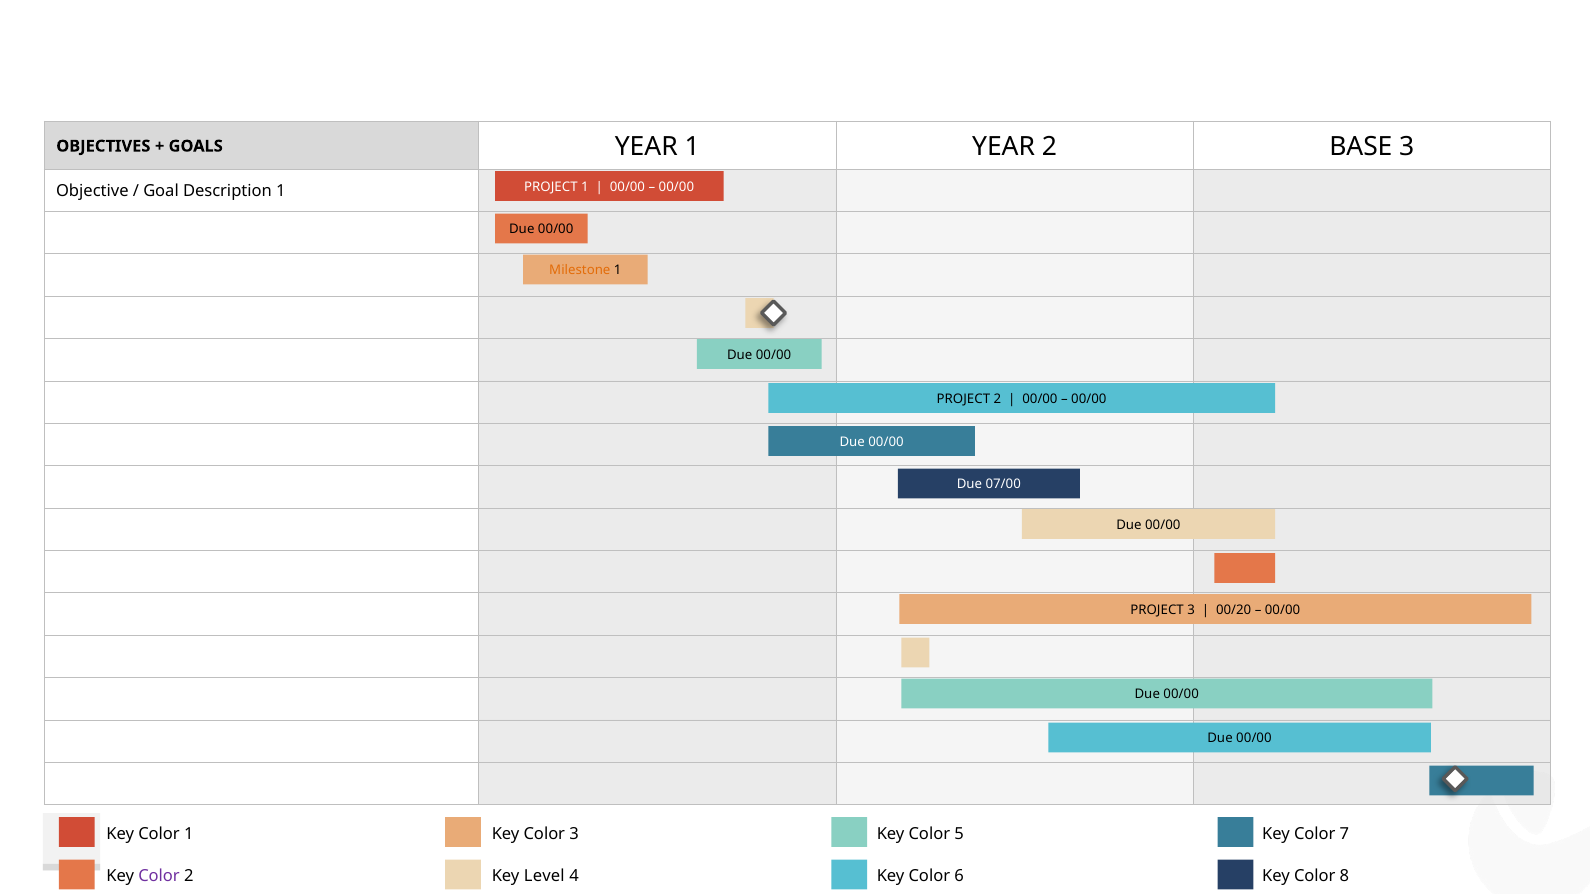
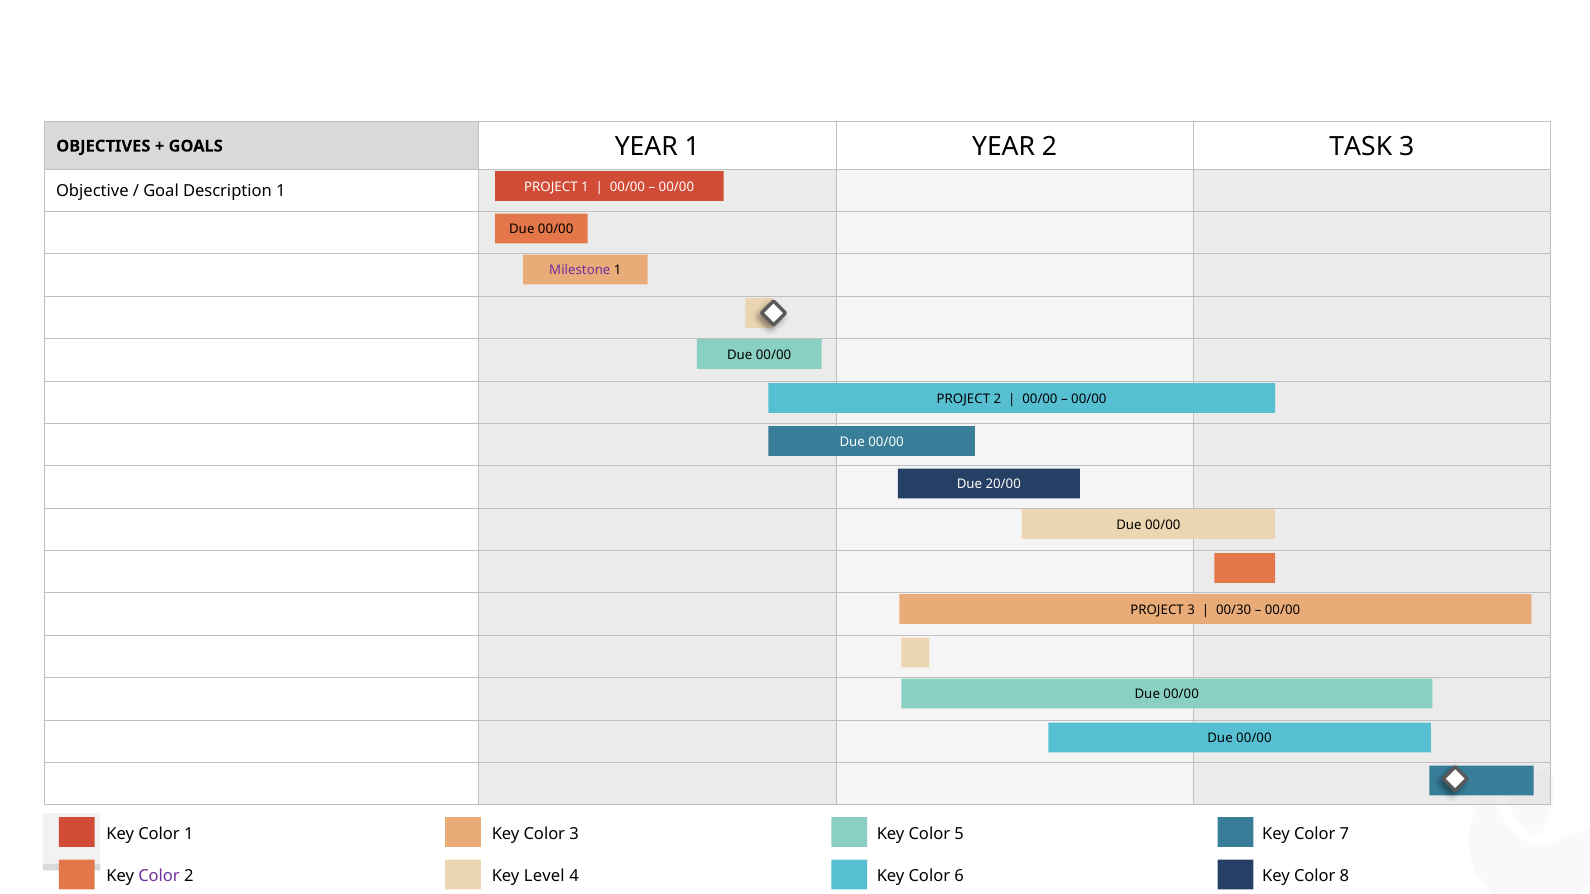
BASE: BASE -> TASK (1361, 147)
Milestone colour: orange -> purple (580, 271)
07/00: 07/00 -> 20/00 (1003, 485)
00/20: 00/20 -> 00/30 (1234, 610)
